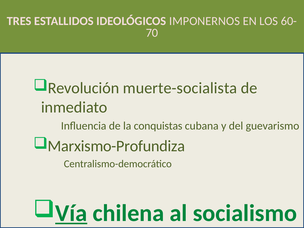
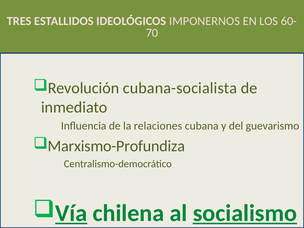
muerte-socialista: muerte-socialista -> cubana-socialista (180, 88)
conquistas: conquistas -> relaciones (158, 126)
socialismo underline: none -> present (245, 213)
